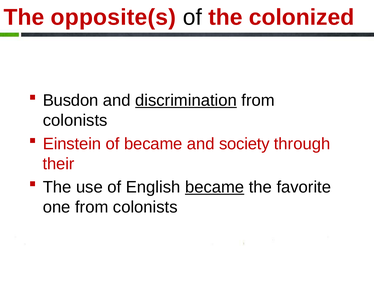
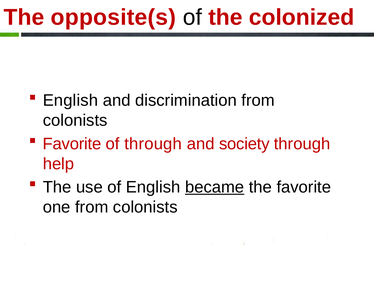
Busdon: Busdon -> English (70, 100)
discrimination underline: present -> none (186, 100)
Einstein: Einstein -> Favorite (72, 144)
of became: became -> through (153, 144)
their: their -> help (58, 163)
